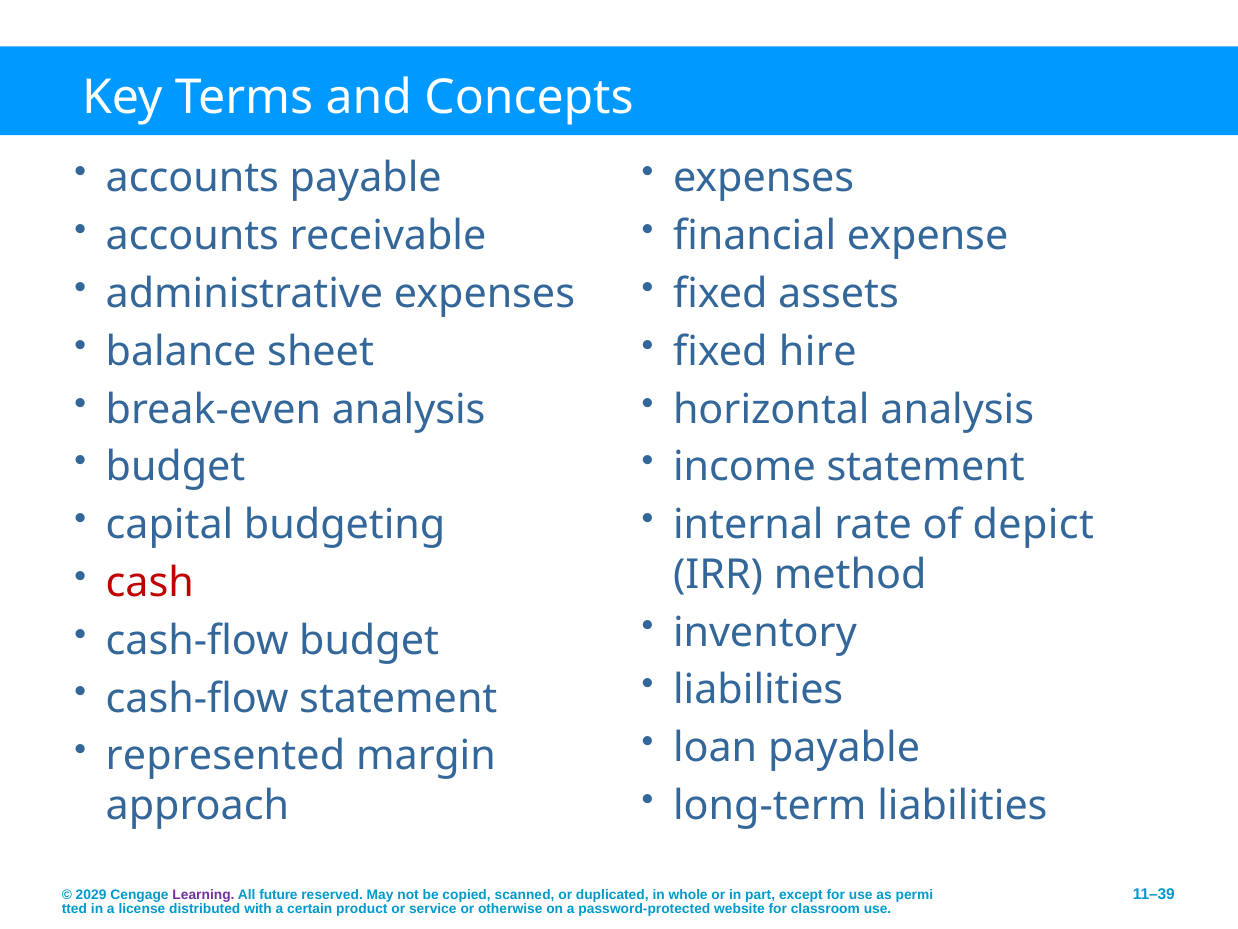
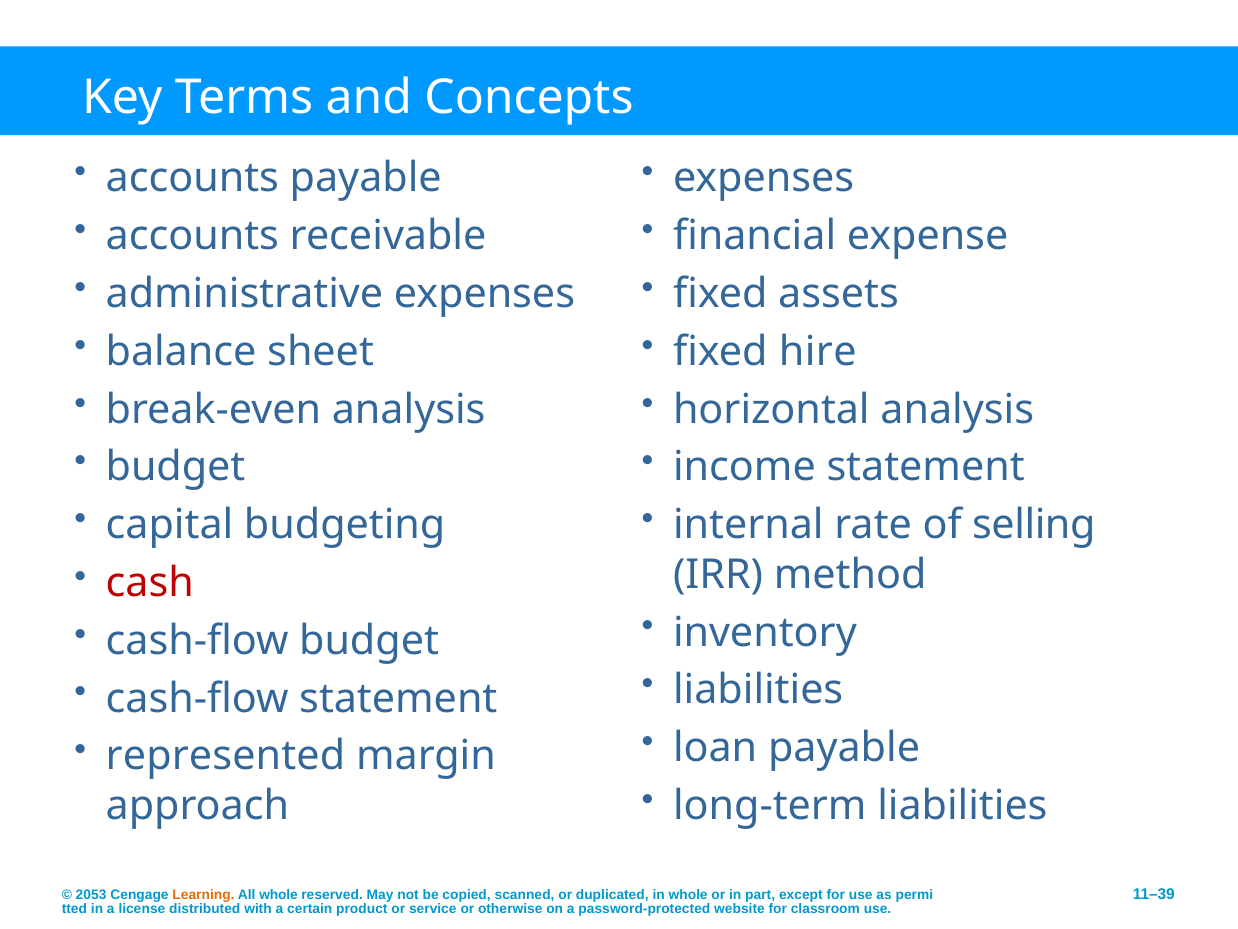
depict: depict -> selling (1034, 525)
2029: 2029 -> 2053 (91, 894)
Learning colour: purple -> orange (203, 894)
All future: future -> whole (278, 894)
